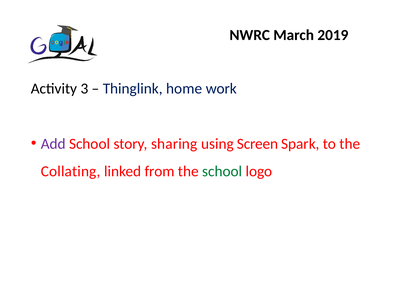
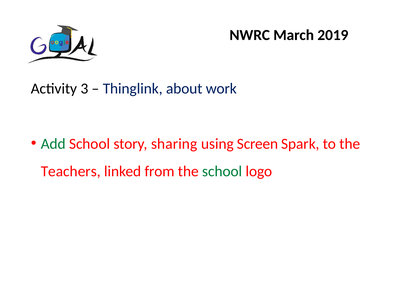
home: home -> about (184, 89)
Add colour: purple -> green (53, 144)
Collating: Collating -> Teachers (71, 171)
